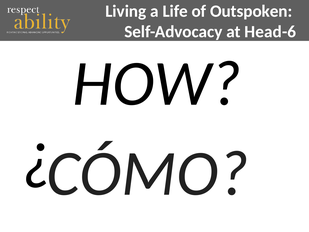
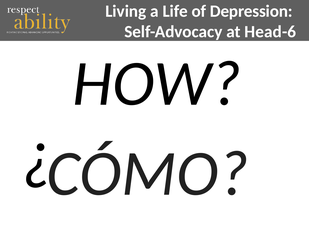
Outspoken: Outspoken -> Depression (251, 11)
